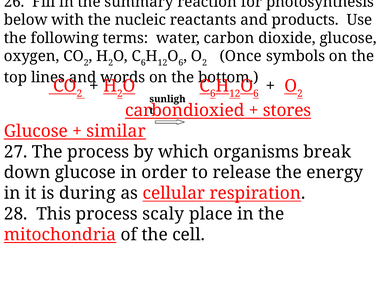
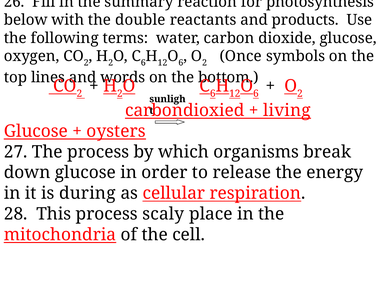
nucleic: nucleic -> double (140, 20)
stores: stores -> living (287, 110)
similar: similar -> oysters (116, 131)
